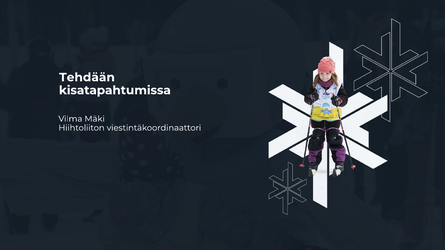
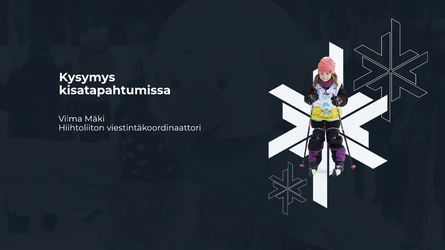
Tehdään: Tehdään -> Kysymys (87, 77)
